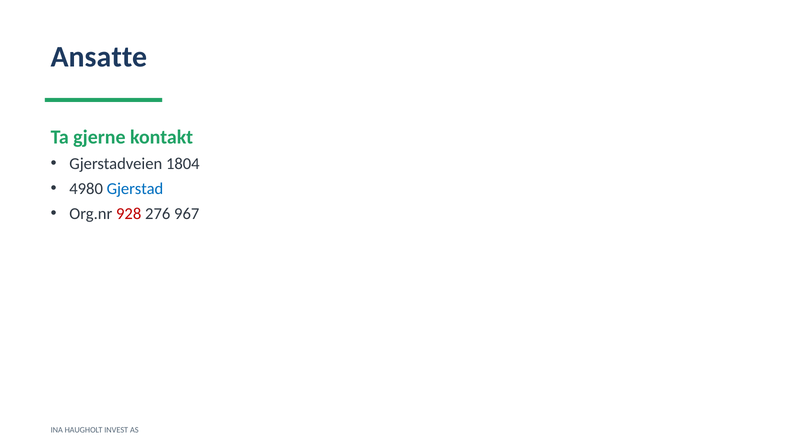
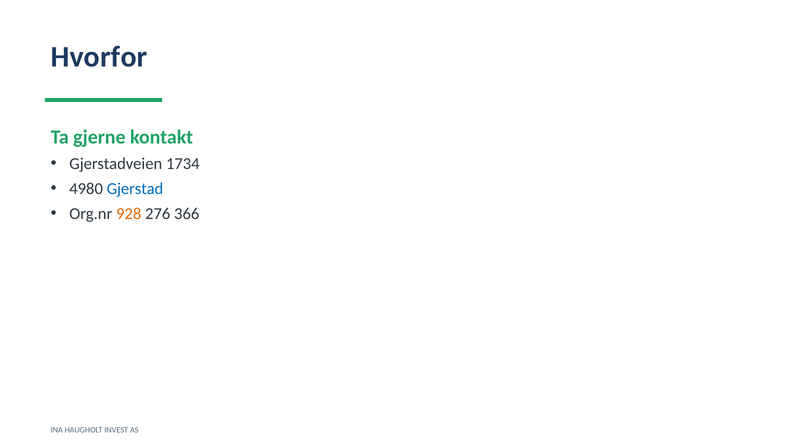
Ansatte: Ansatte -> Hvorfor (99, 57)
1804: 1804 -> 1734 (183, 164)
928 colour: red -> orange (129, 213)
967: 967 -> 366 (187, 213)
